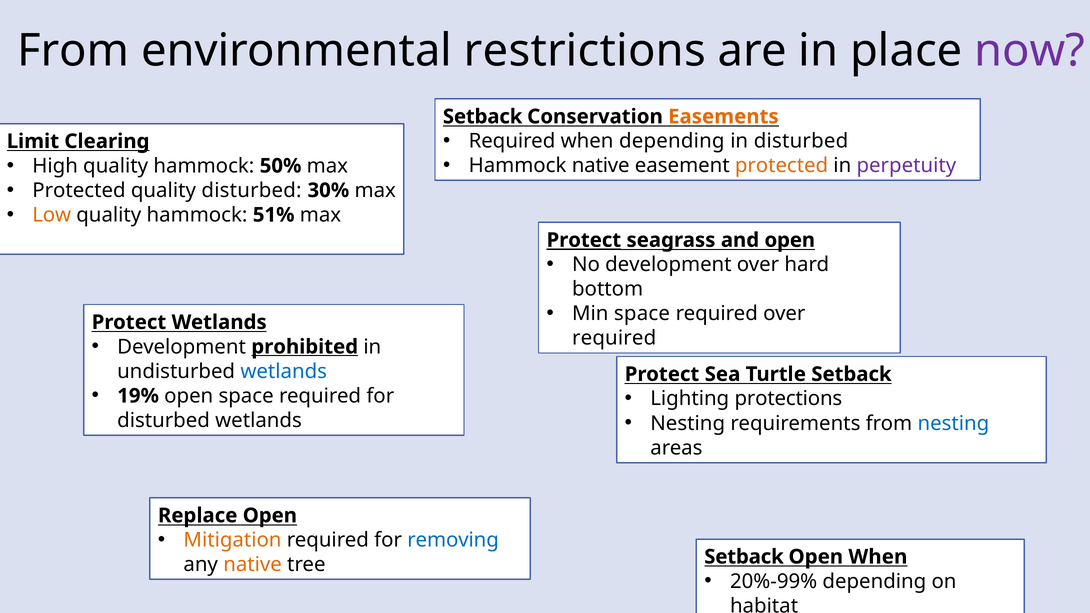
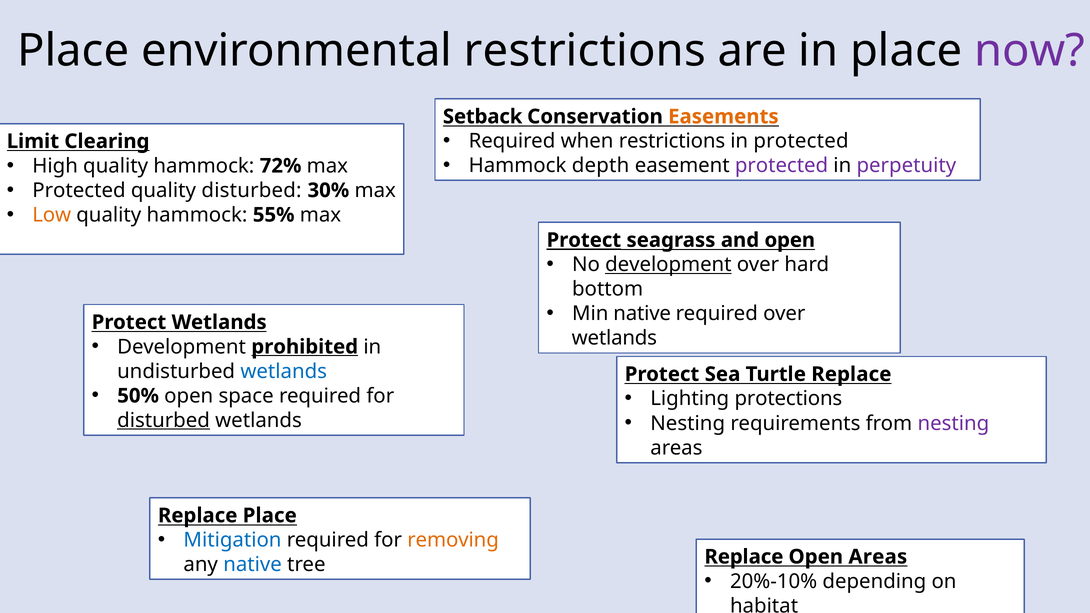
From: From -> Place (73, 51)
when depending: depending -> restrictions (672, 141)
in disturbed: disturbed -> protected (801, 141)
Hammock native: native -> depth (601, 166)
protected colour: orange -> purple (782, 166)
50%: 50% -> 72% (281, 166)
51%: 51% -> 55% (274, 215)
development underline: none -> present (668, 265)
Min space: space -> native (642, 314)
required: required -> wetlands (614, 338)
Turtle Setback: Setback -> Replace (851, 374)
19%: 19% -> 50% (138, 396)
nesting colour: blue -> purple (953, 423)
disturbed underline: none -> present (164, 420)
Replace Open: Open -> Place (270, 516)
Mitigation colour: orange -> blue (232, 540)
removing colour: blue -> orange (453, 540)
Setback: Setback -> Replace (744, 557)
Open When: When -> Areas (878, 557)
native colour: orange -> blue (253, 565)
20%-99%: 20%-99% -> 20%-10% (774, 581)
